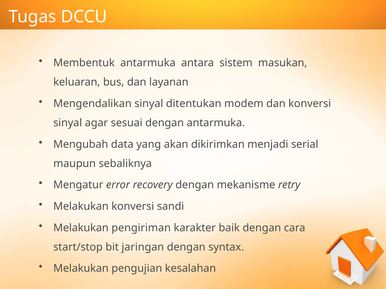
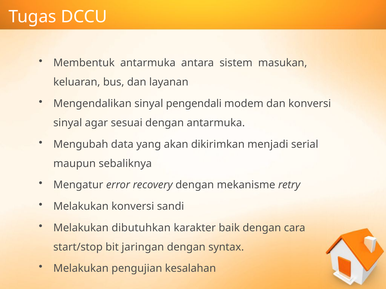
ditentukan: ditentukan -> pengendali (194, 104)
pengiriman: pengiriman -> dibutuhkan (141, 228)
